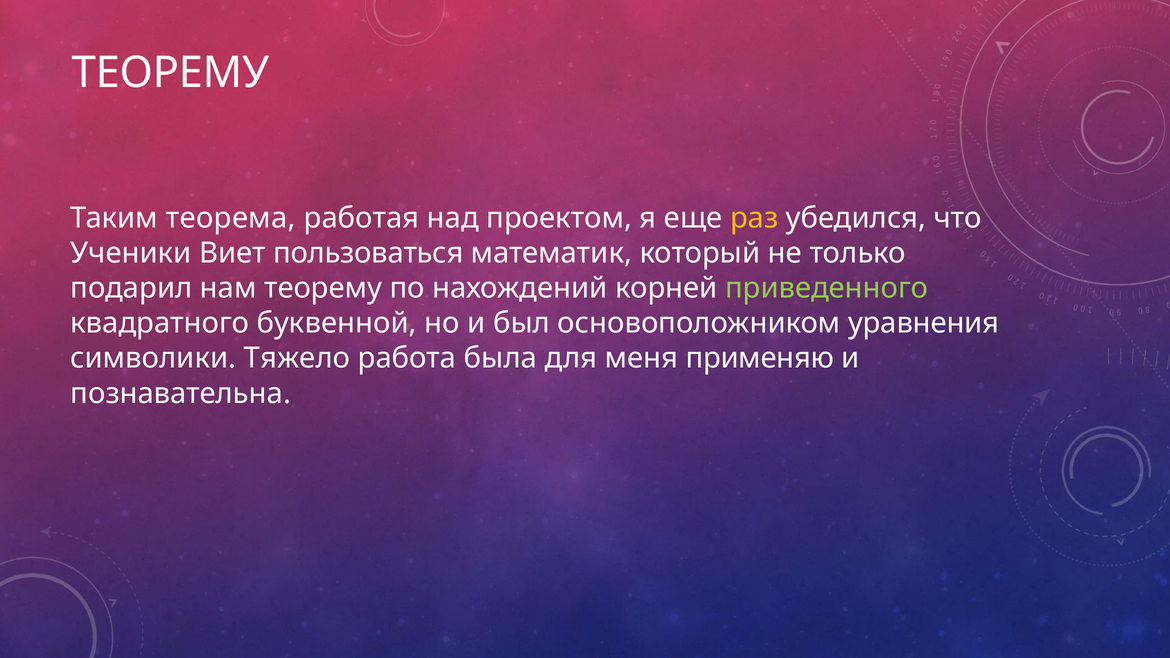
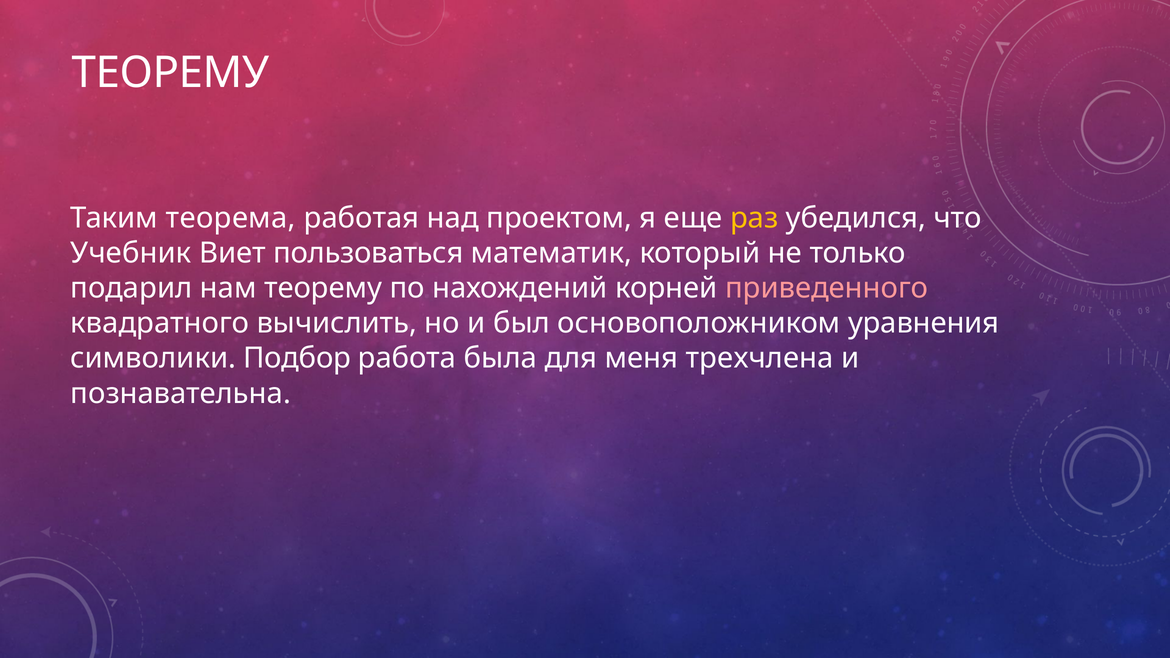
Ученики: Ученики -> Учебник (131, 253)
приведенного colour: light green -> pink (827, 288)
буквенной: буквенной -> вычислить (337, 323)
Тяжело: Тяжело -> Подбор (297, 358)
применяю: применяю -> трехчлена (760, 358)
